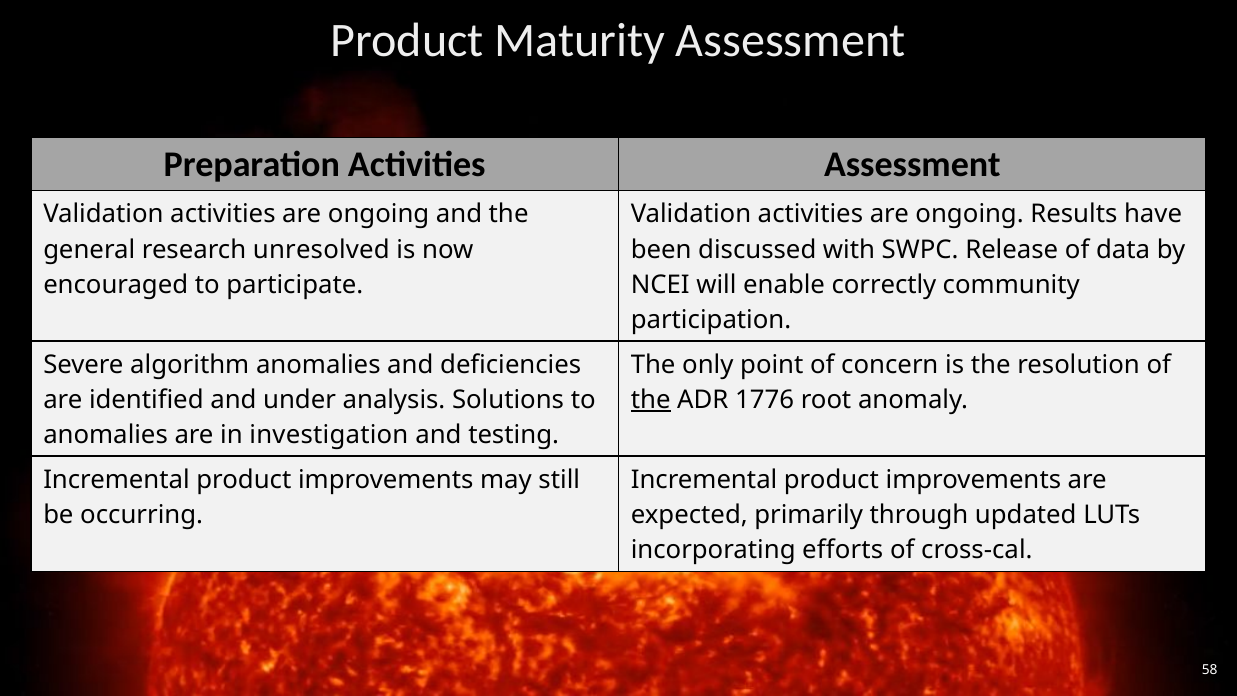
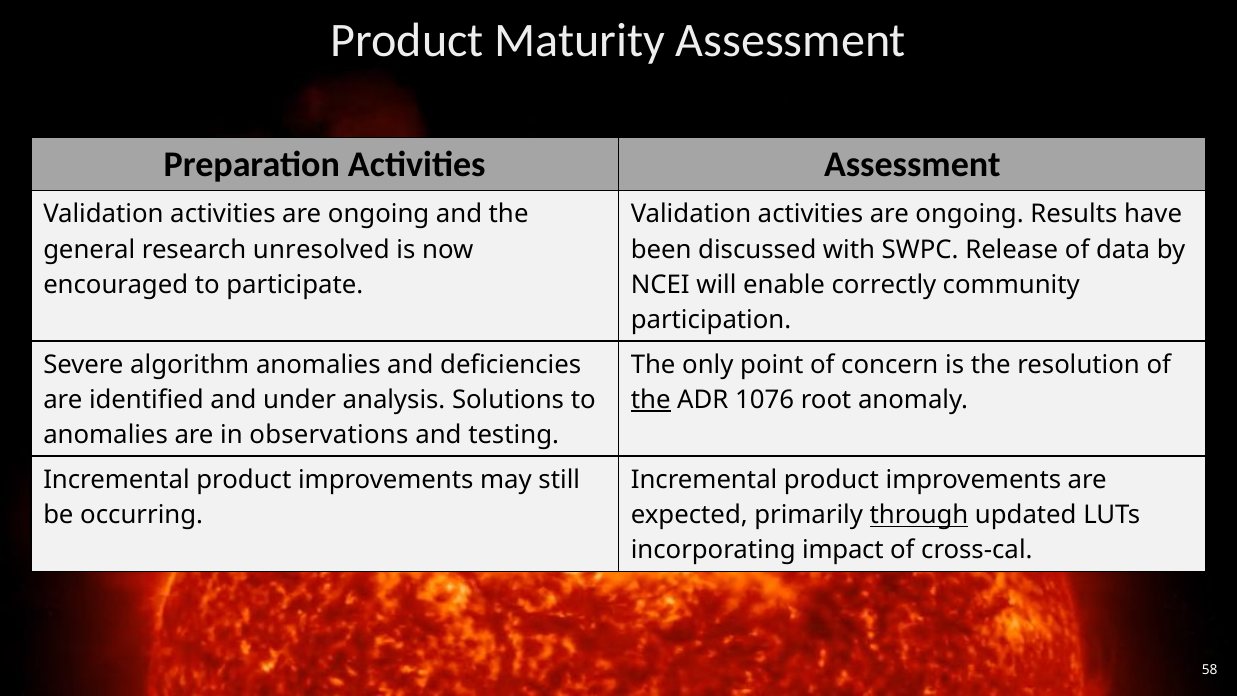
1776: 1776 -> 1076 (765, 400)
investigation: investigation -> observations (329, 435)
through underline: none -> present (919, 515)
efforts: efforts -> impact (843, 550)
